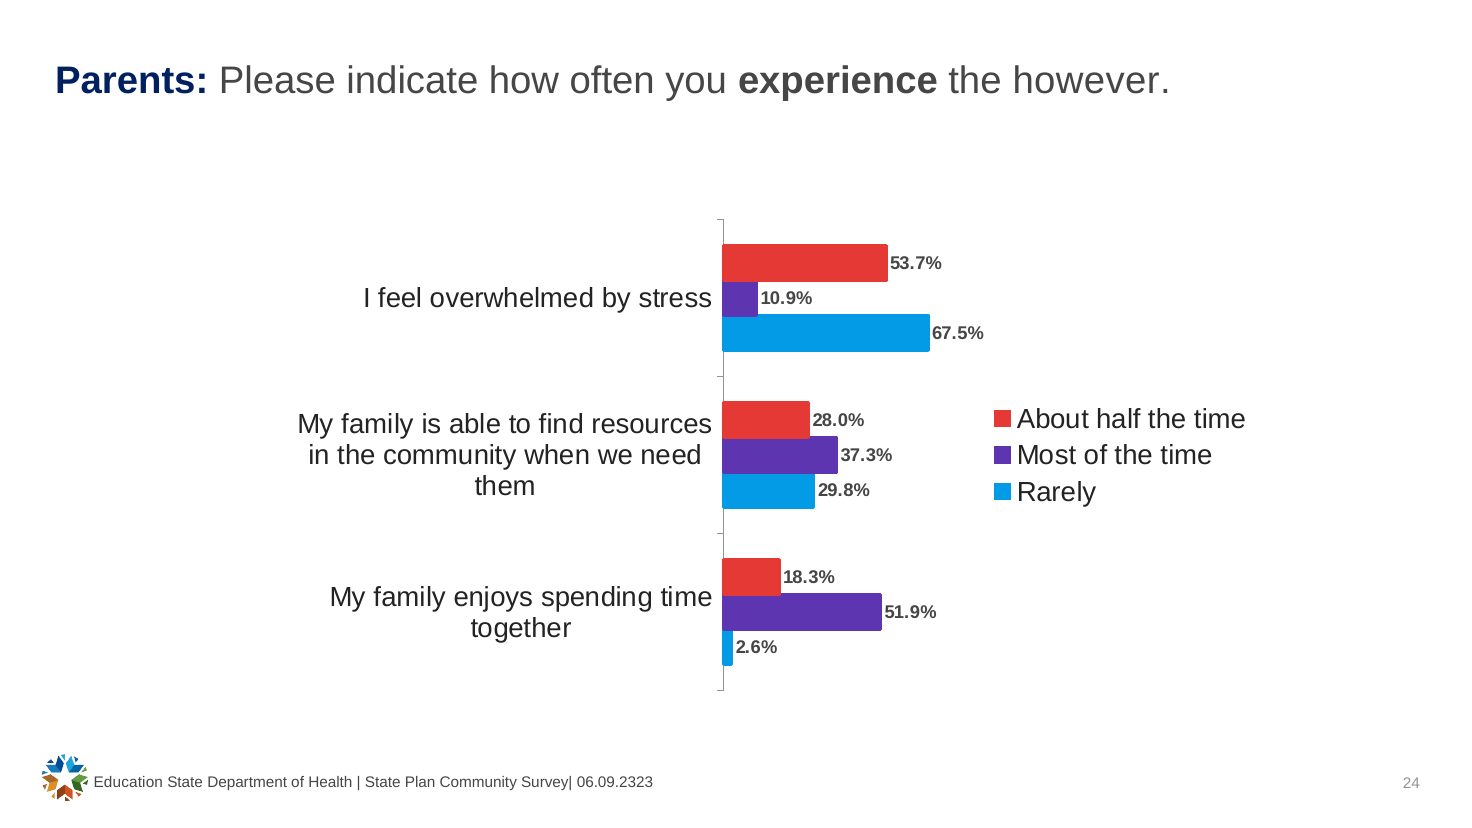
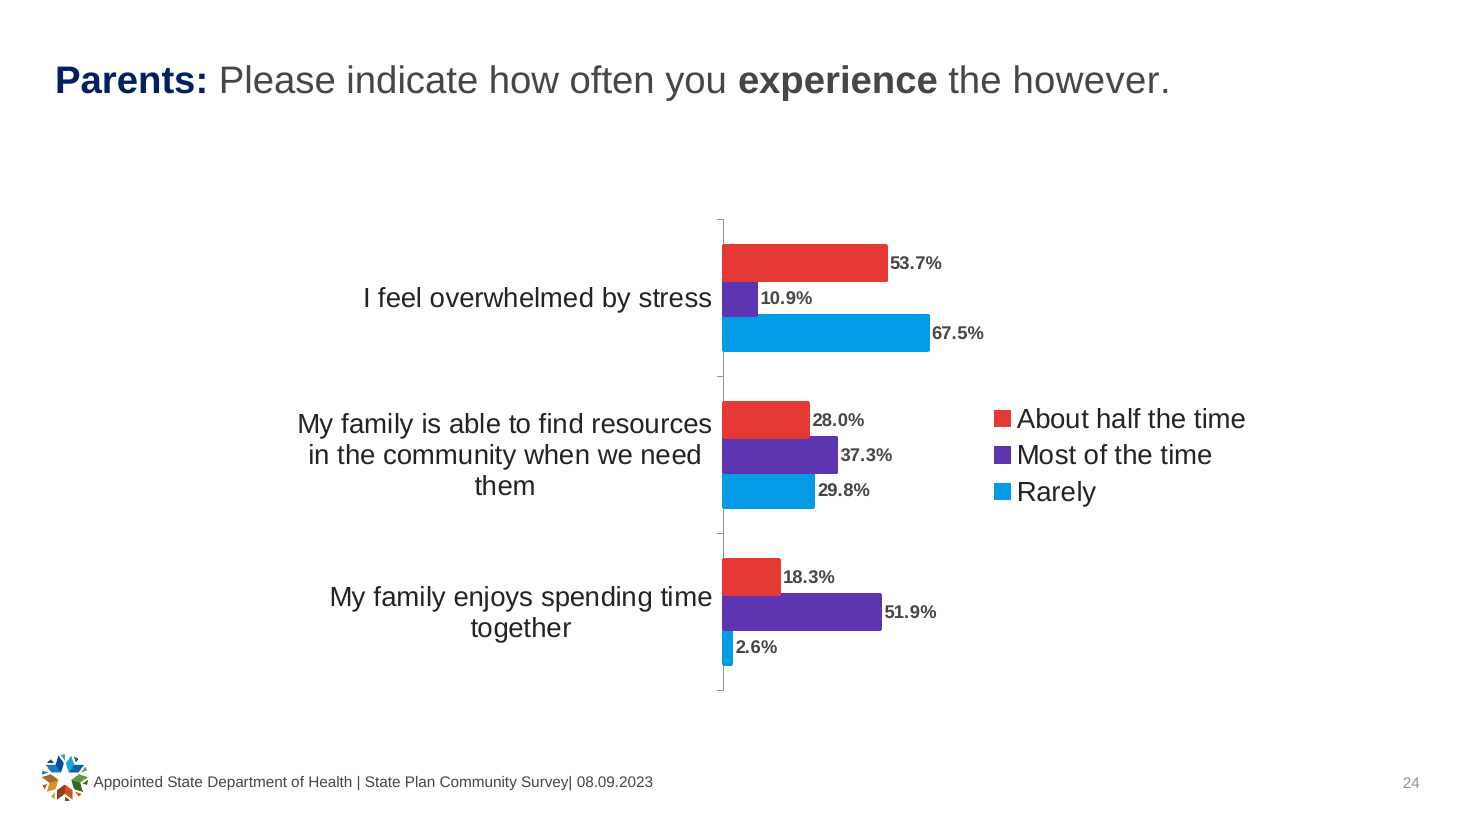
Education: Education -> Appointed (128, 782)
06.09.2323: 06.09.2323 -> 08.09.2023 (615, 782)
